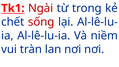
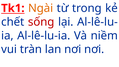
Ngài colour: red -> orange (41, 8)
